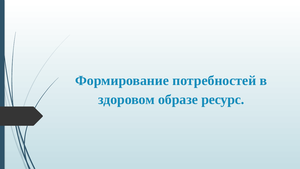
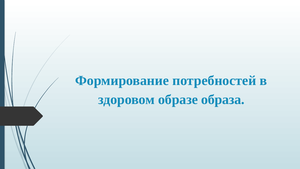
ресурс: ресурс -> образа (223, 99)
